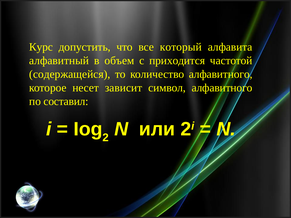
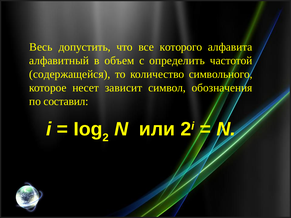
Курс: Курс -> Весь (41, 47)
который: который -> которого (181, 47)
приходится: приходится -> определить (177, 61)
количество алфавитного: алфавитного -> символьного (221, 74)
символ алфавитного: алфавитного -> обозначения (222, 88)
